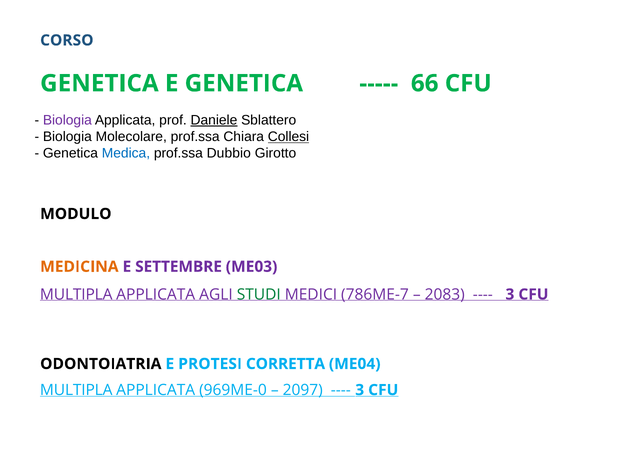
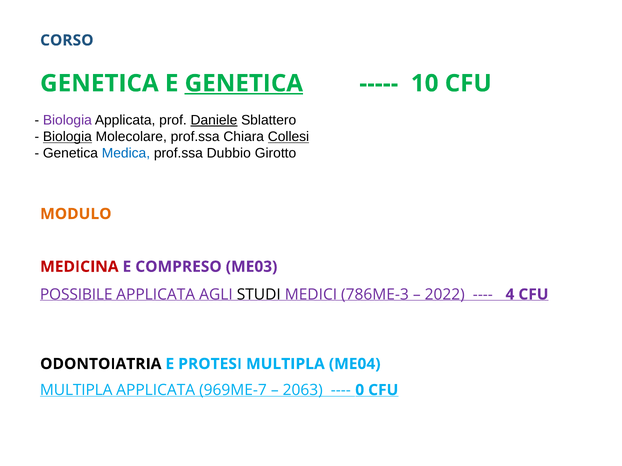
GENETICA underline: none -> present (244, 83)
66: 66 -> 10 (425, 83)
Biologia underline: none -> present (67, 137)
MODULO colour: black -> orange (76, 214)
MEDICINA colour: orange -> red (79, 267)
SETTEMBRE: SETTEMBRE -> COMPRESO (179, 267)
MULTIPLA: MULTIPLA -> POSSIBILE (76, 295)
STUDI colour: green -> black (259, 295)
786ME-7: 786ME-7 -> 786ME-3 (375, 295)
2083: 2083 -> 2022 (445, 295)
3: 3 -> 4 (510, 295)
PROTESI CORRETTA: CORRETTA -> MULTIPLA (285, 364)
969ME-0: 969ME-0 -> 969ME-7 (233, 390)
2097: 2097 -> 2063 (303, 390)
3: 3 -> 0 (360, 390)
